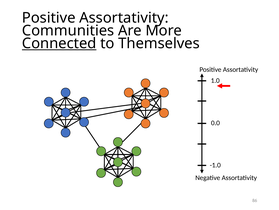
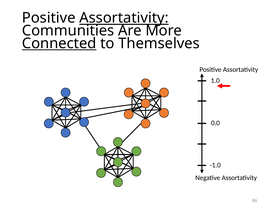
Assortativity underline: none -> present (124, 18)
